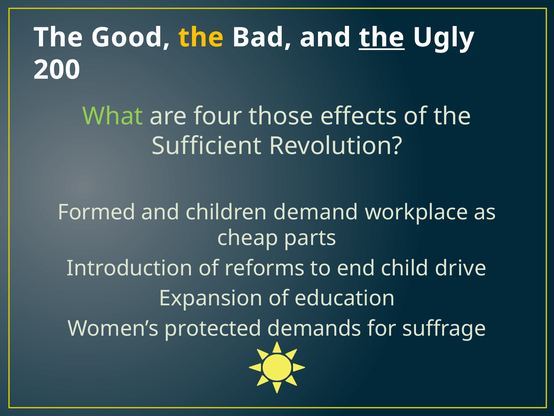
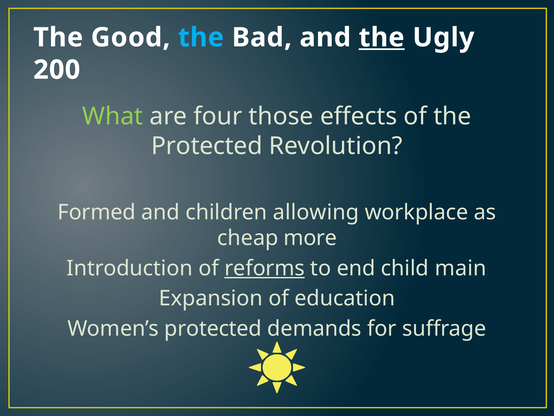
the colour: yellow -> light blue (201, 37)
Sufficient: Sufficient -> Protected (207, 146)
demand: demand -> allowing (316, 212)
parts: parts -> more (310, 238)
reforms underline: none -> present (265, 268)
drive: drive -> main (461, 268)
